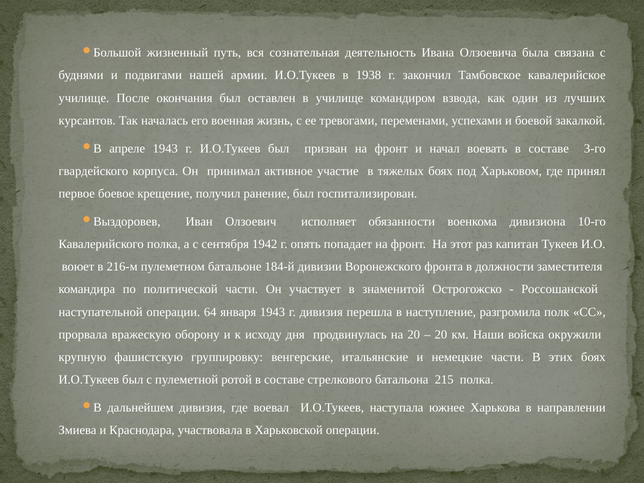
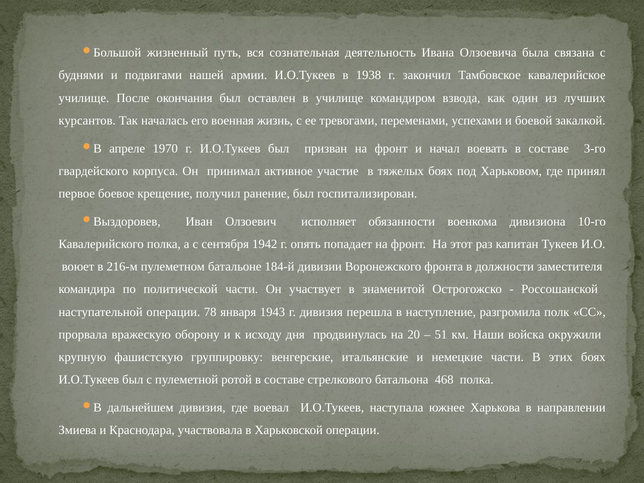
апреле 1943: 1943 -> 1970 (165, 148)
64: 64 -> 78 (210, 312)
20: 20 -> 51 (441, 335)
215: 215 -> 468 (444, 380)
